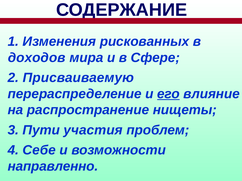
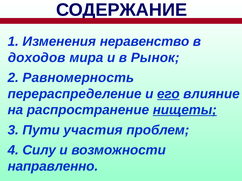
рискованных: рискованных -> неравенство (145, 42)
Сфере: Сфере -> Рынок (155, 58)
Присваиваемую: Присваиваемую -> Равномерность (78, 78)
нищеты underline: none -> present (185, 110)
Себе: Себе -> Силу (39, 151)
